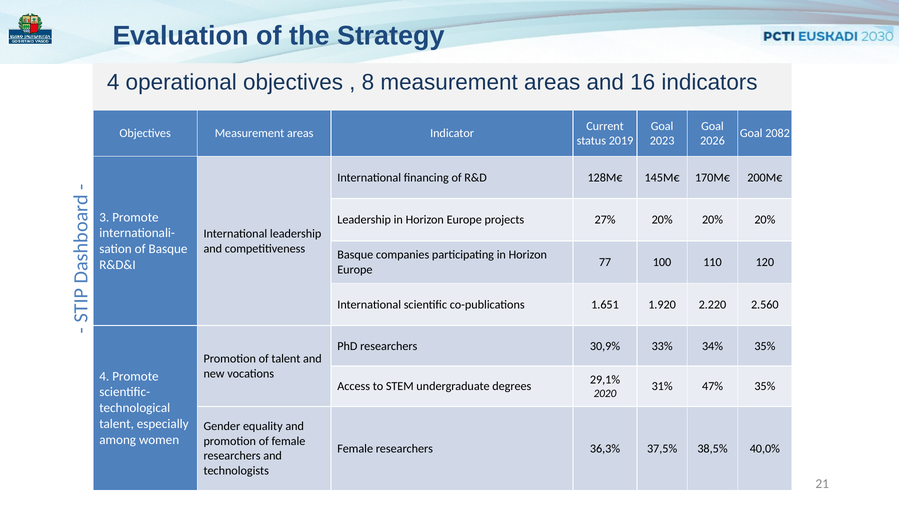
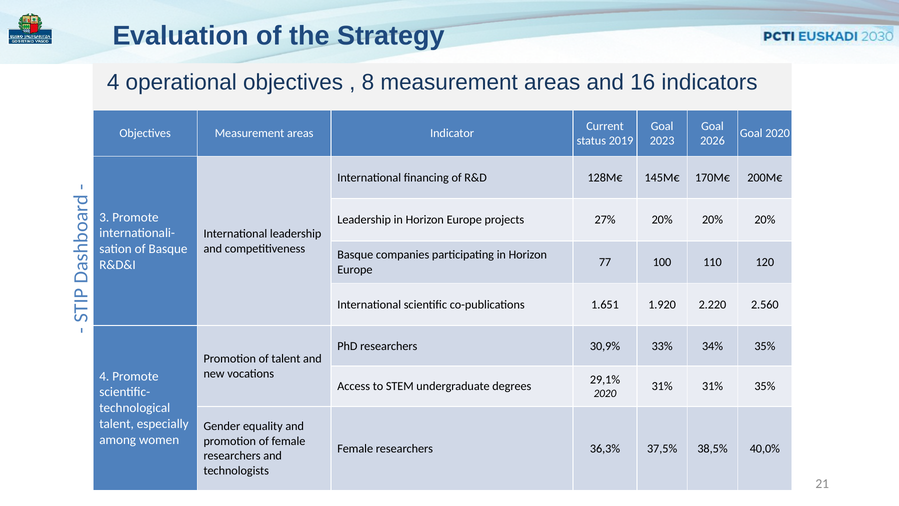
Goal 2082: 2082 -> 2020 (778, 133)
31% 47%: 47% -> 31% (713, 386)
